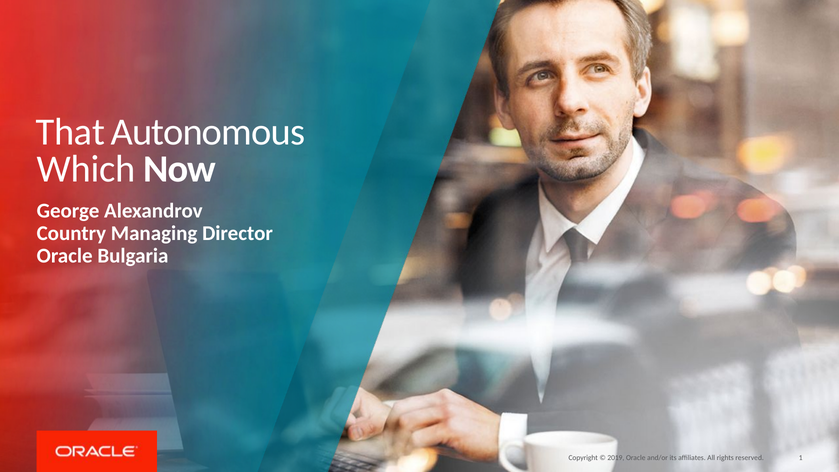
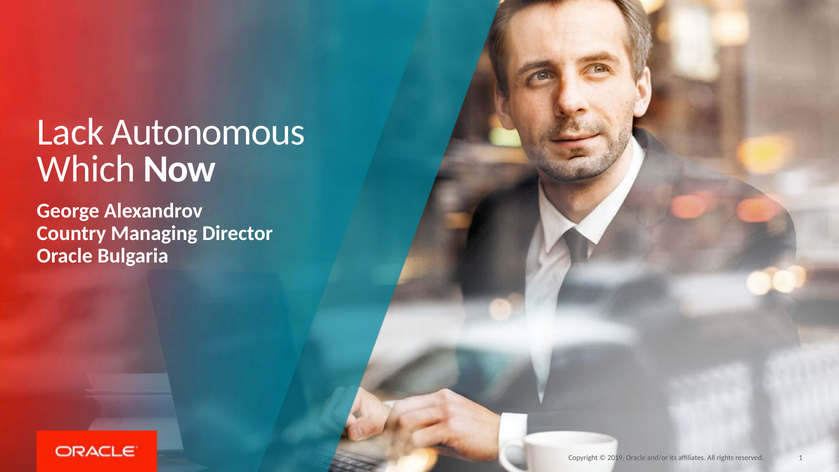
That: That -> Lack (70, 132)
